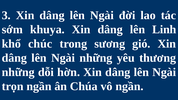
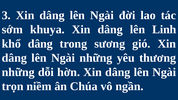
khổ chúc: chúc -> dâng (40, 44)
trọn ngần: ngần -> niềm (39, 86)
